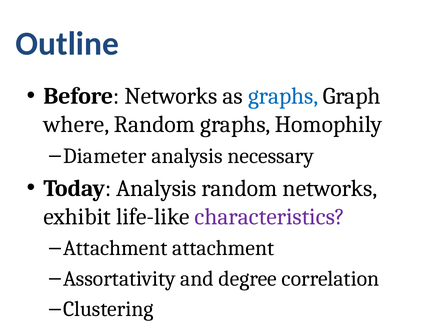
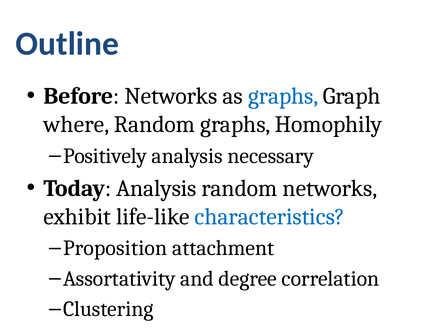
Diameter: Diameter -> Positively (105, 156)
characteristics colour: purple -> blue (270, 216)
Attachment: Attachment -> Proposition (115, 248)
